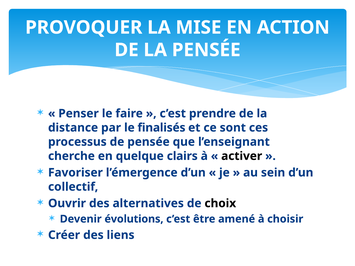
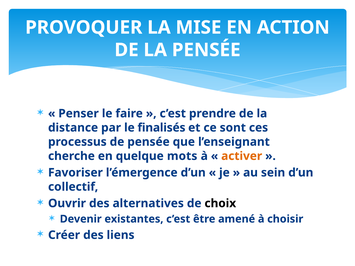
clairs: clairs -> mots (182, 156)
activer colour: black -> orange (242, 156)
évolutions: évolutions -> existantes (134, 219)
